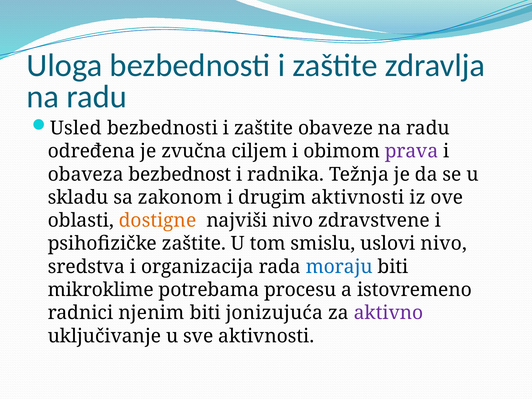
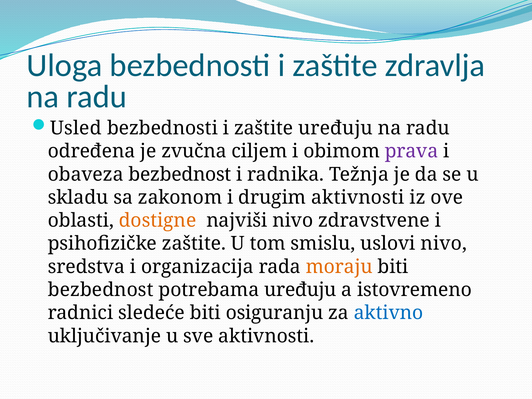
zaštite obaveze: obaveze -> uređuju (336, 128)
moraju colour: blue -> orange (339, 267)
mikroklime: mikroklime -> bezbednost (101, 290)
potrebama procesu: procesu -> uređuju (300, 290)
njenim: njenim -> sledeće (152, 313)
jonizujuća: jonizujuća -> osiguranju (275, 313)
aktivno colour: purple -> blue (389, 313)
